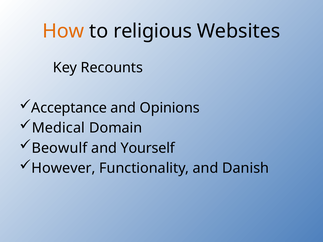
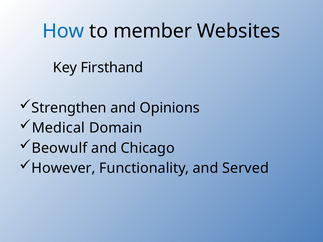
How colour: orange -> blue (63, 31)
religious: religious -> member (153, 31)
Recounts: Recounts -> Firsthand (112, 68)
Acceptance: Acceptance -> Strengthen (69, 108)
Yourself: Yourself -> Chicago (148, 148)
Danish: Danish -> Served (246, 168)
